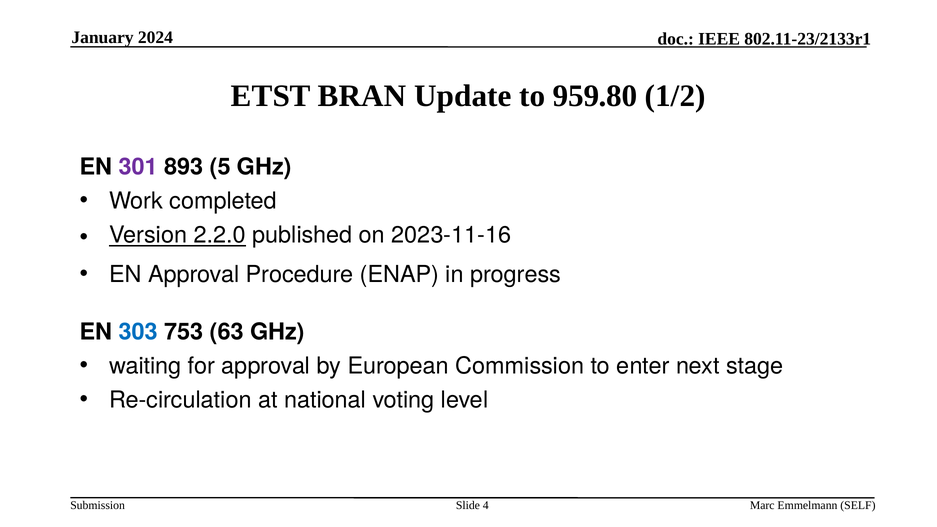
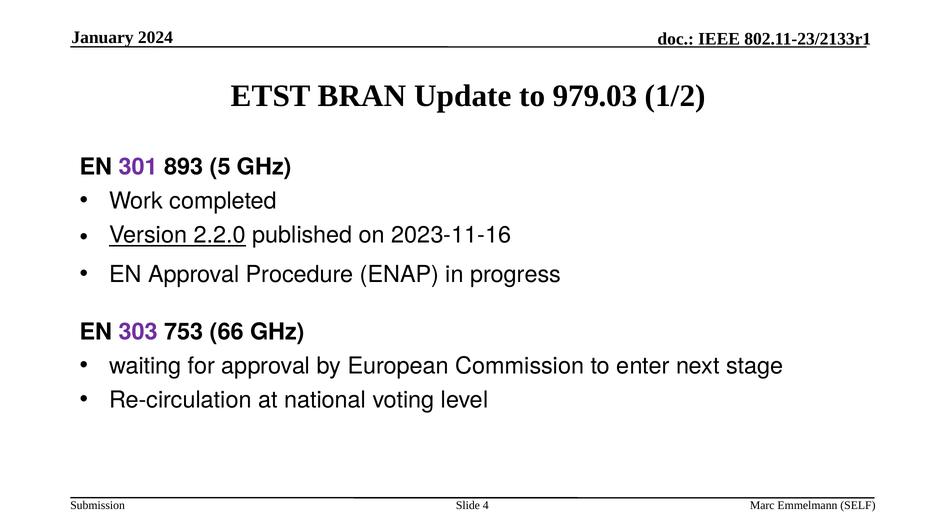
959.80: 959.80 -> 979.03 (595, 96)
303 colour: blue -> purple (138, 332)
63: 63 -> 66 (227, 332)
